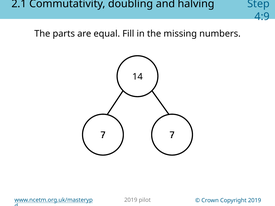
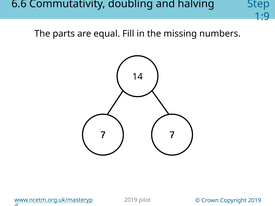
2.1: 2.1 -> 6.6 (19, 4)
4:9: 4:9 -> 1:9 (262, 17)
